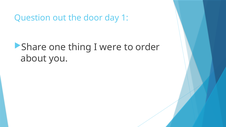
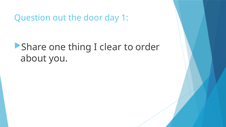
were: were -> clear (111, 47)
